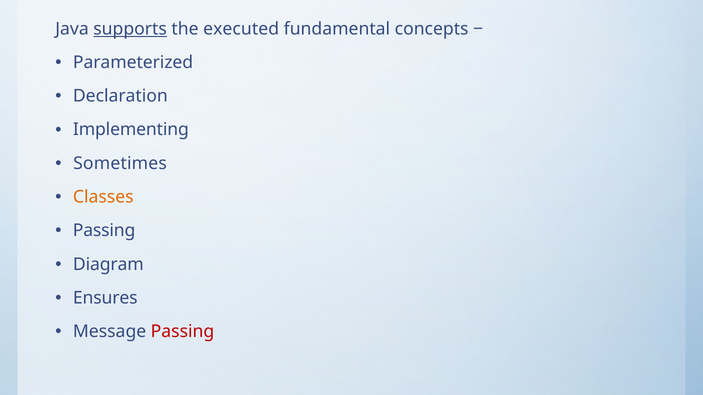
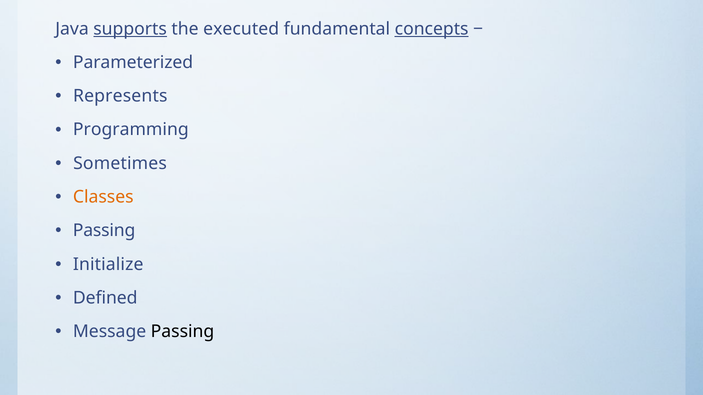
concepts underline: none -> present (432, 29)
Declaration: Declaration -> Represents (120, 96)
Implementing: Implementing -> Programming (131, 130)
Diagram: Diagram -> Initialize (108, 265)
Ensures: Ensures -> Defined (105, 298)
Passing colour: red -> black (182, 332)
